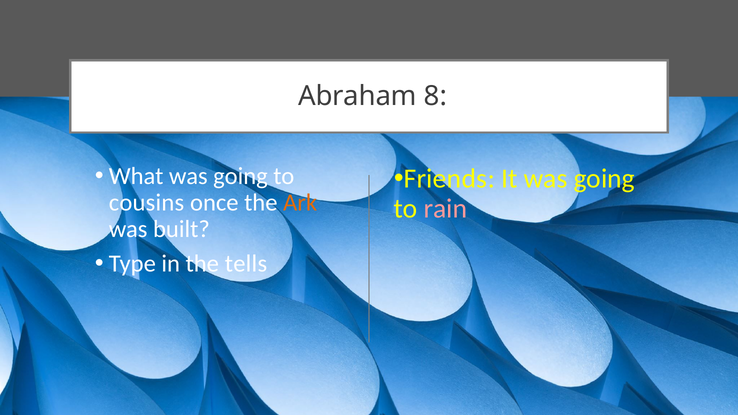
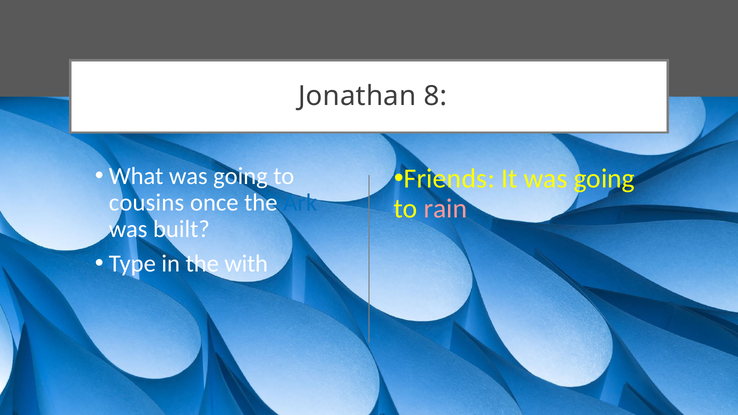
Abraham: Abraham -> Jonathan (357, 96)
Ark colour: orange -> blue (300, 203)
tells: tells -> with (246, 264)
